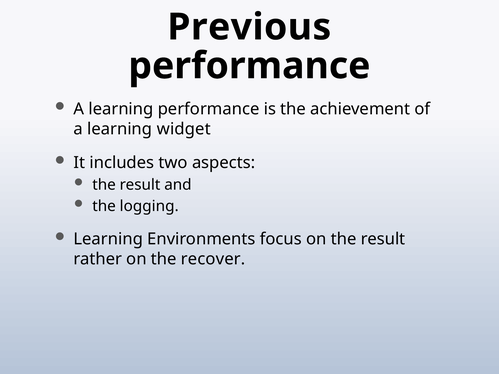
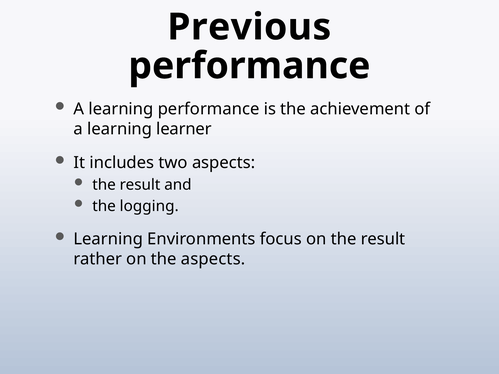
widget: widget -> learner (184, 129)
the recover: recover -> aspects (213, 259)
